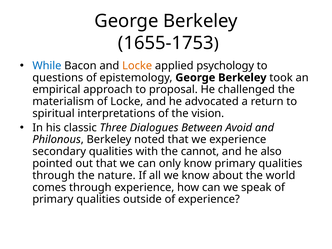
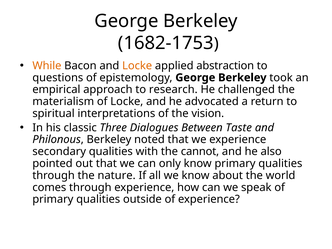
1655-1753: 1655-1753 -> 1682-1753 (166, 43)
While colour: blue -> orange (47, 66)
psychology: psychology -> abstraction (225, 66)
proposal: proposal -> research (173, 90)
Avoid: Avoid -> Taste (239, 128)
